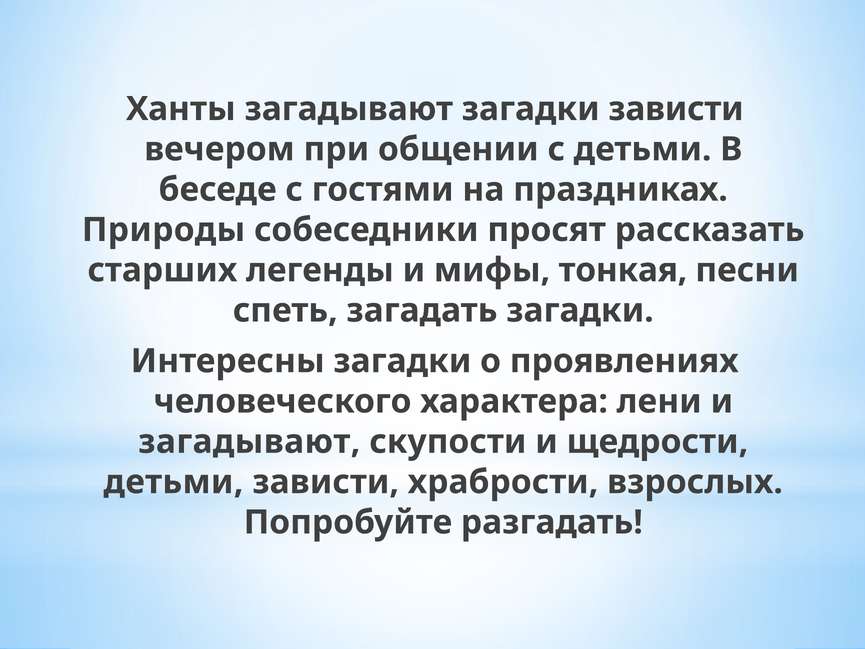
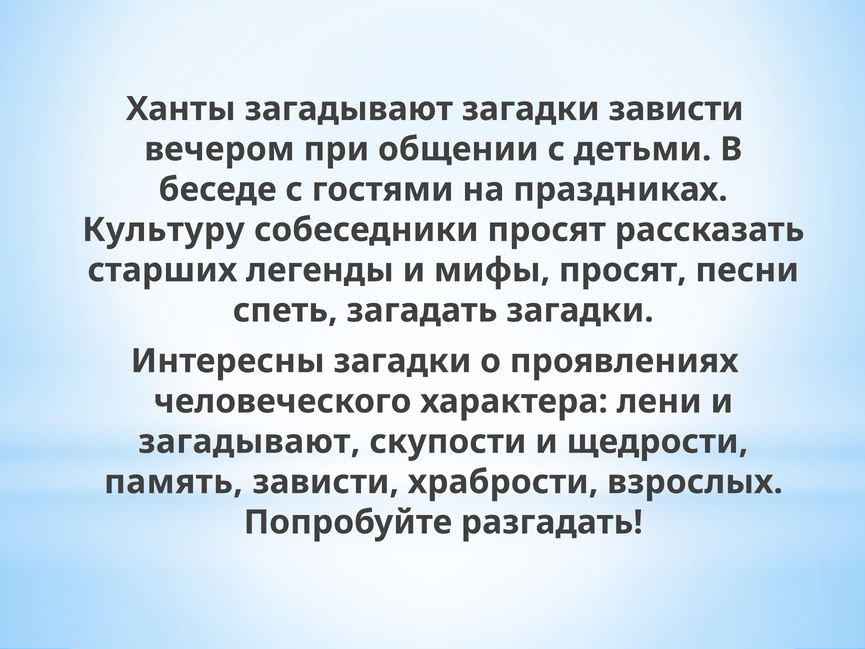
Природы: Природы -> Культуру (163, 230)
мифы тонкая: тонкая -> просят (623, 270)
детьми: детьми -> память (173, 482)
